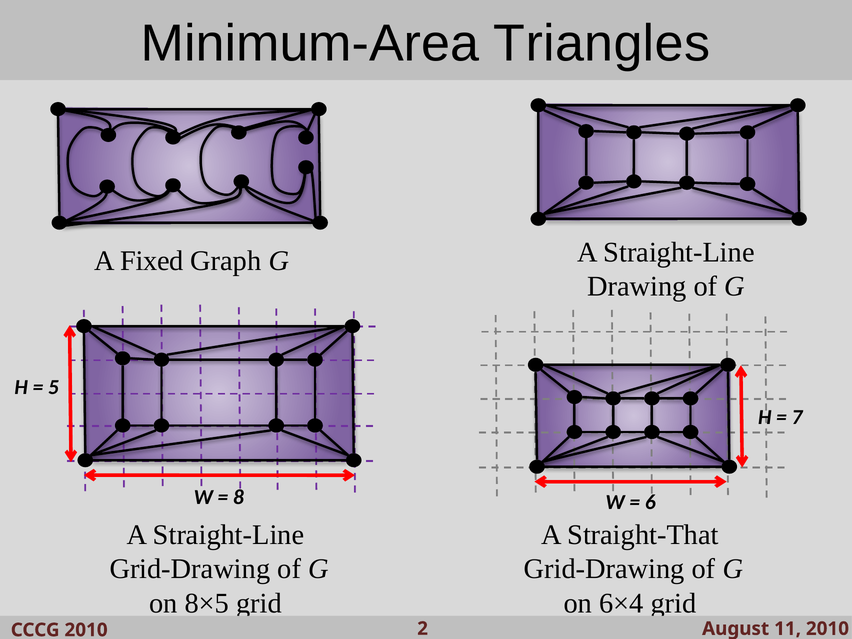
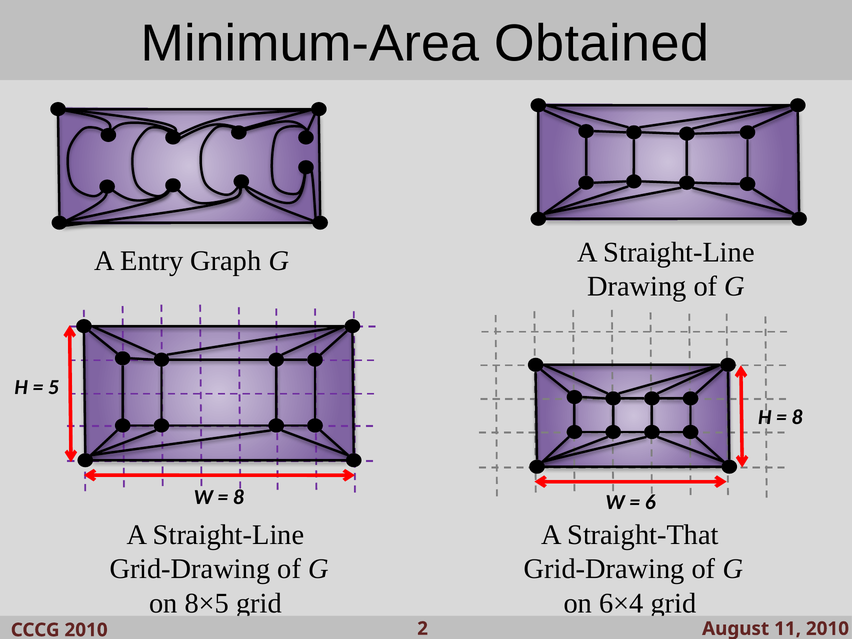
Triangles: Triangles -> Obtained (602, 44)
Fixed: Fixed -> Entry (152, 261)
7: 7 -> 8 (797, 417)
